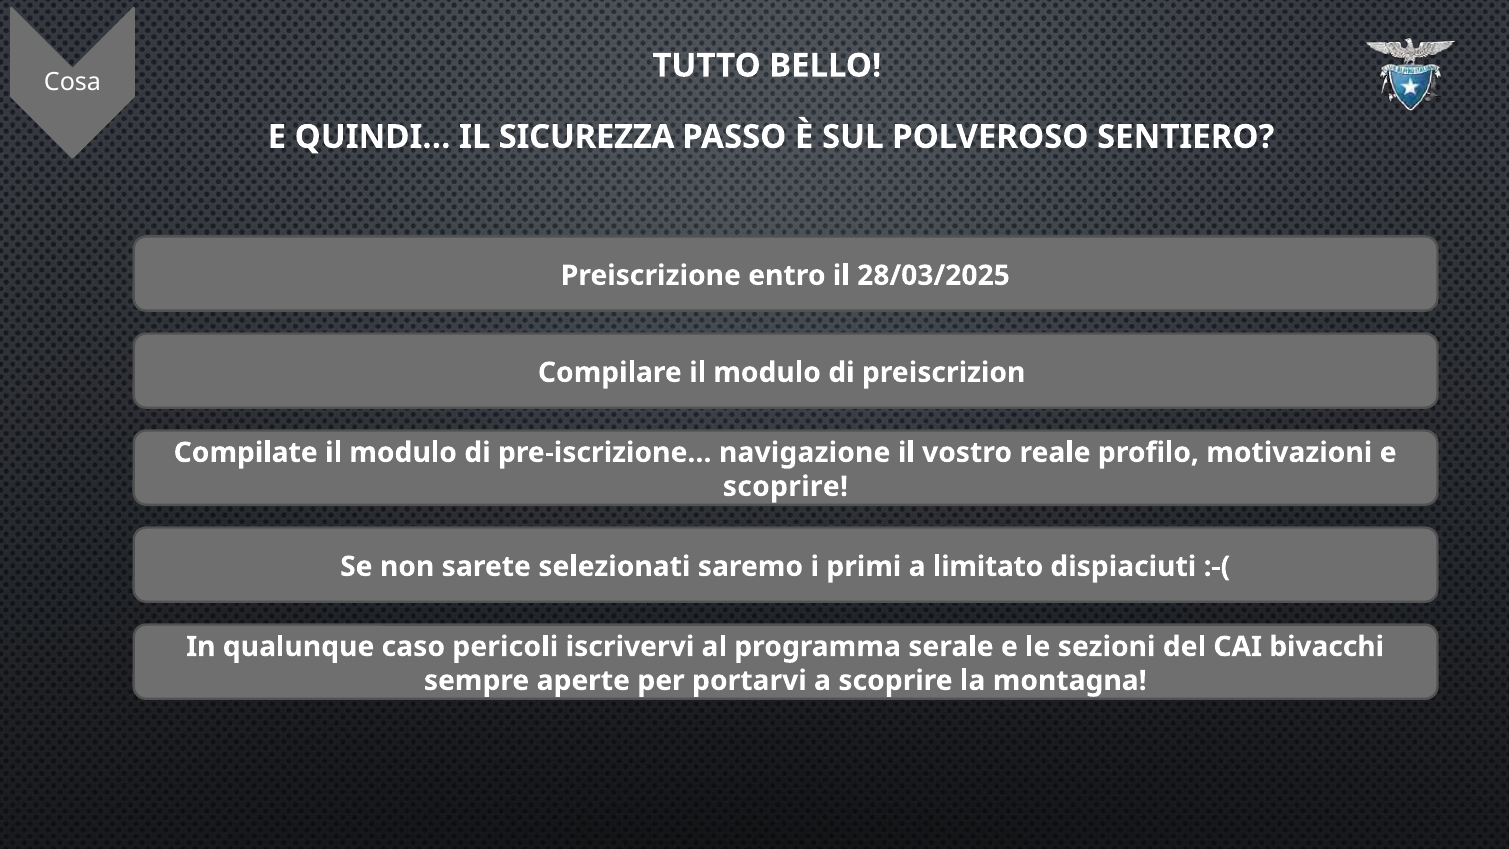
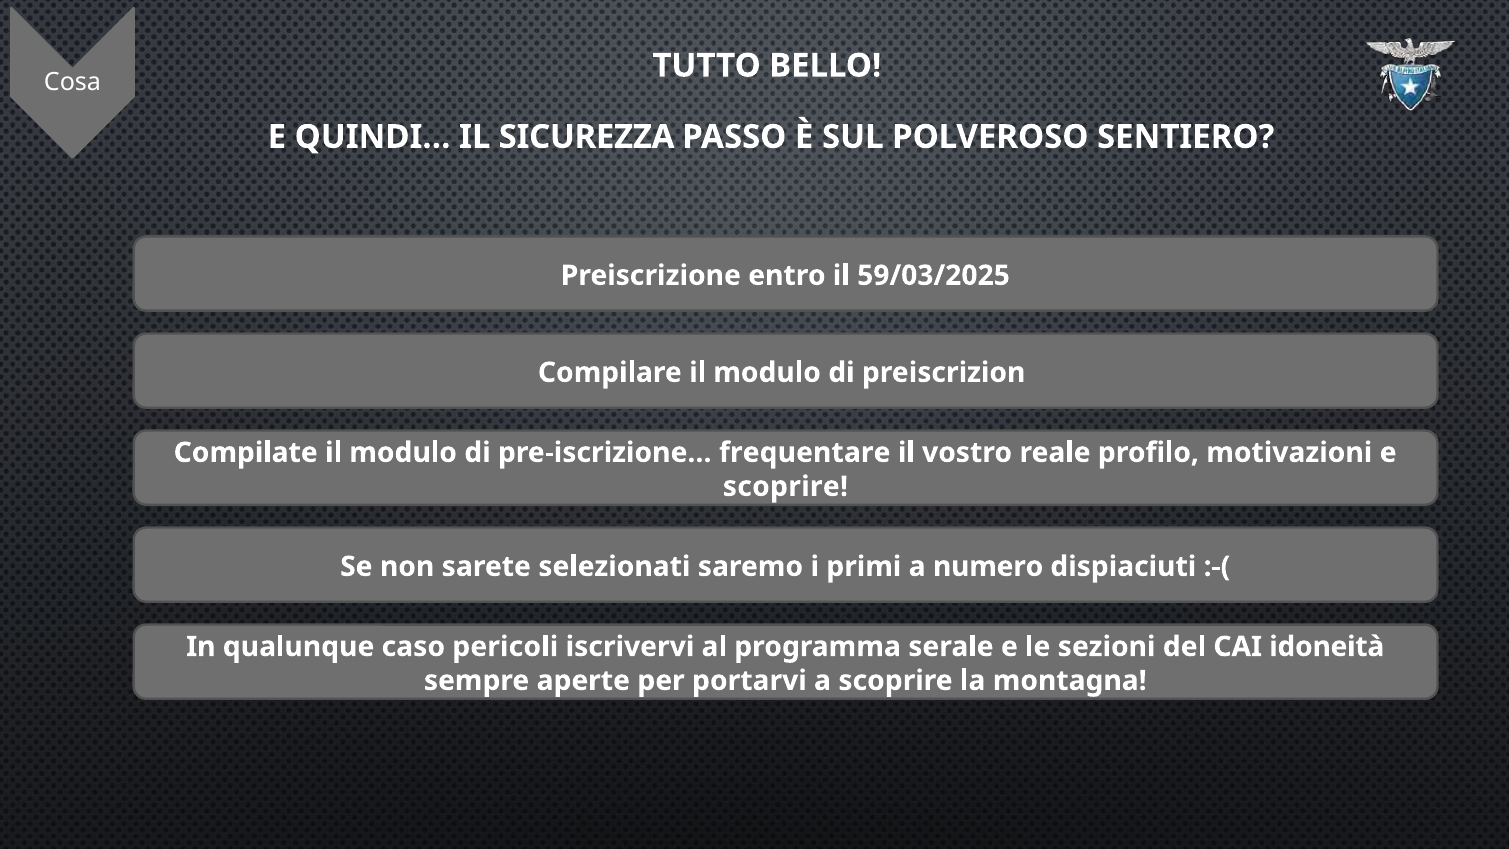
28/03/2025: 28/03/2025 -> 59/03/2025 (934, 275)
navigazione: navigazione -> frequentare (805, 452)
limitato: limitato -> numero (988, 566)
bivacchi: bivacchi -> idoneità (1327, 647)
